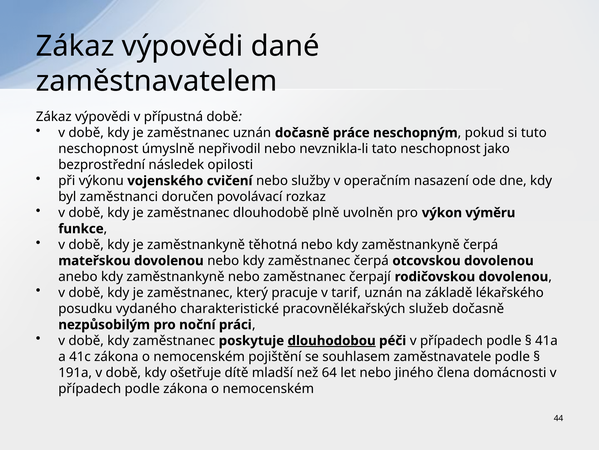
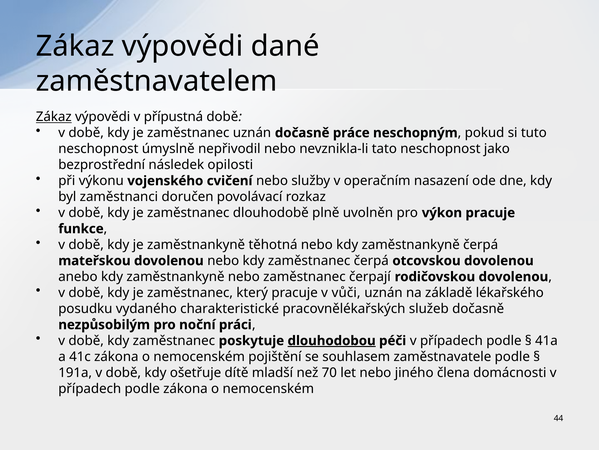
Zákaz underline: none -> present (54, 117)
výkon výměru: výměru -> pracuje (490, 212)
tarif: tarif -> vůči (346, 292)
64: 64 -> 70 (329, 372)
